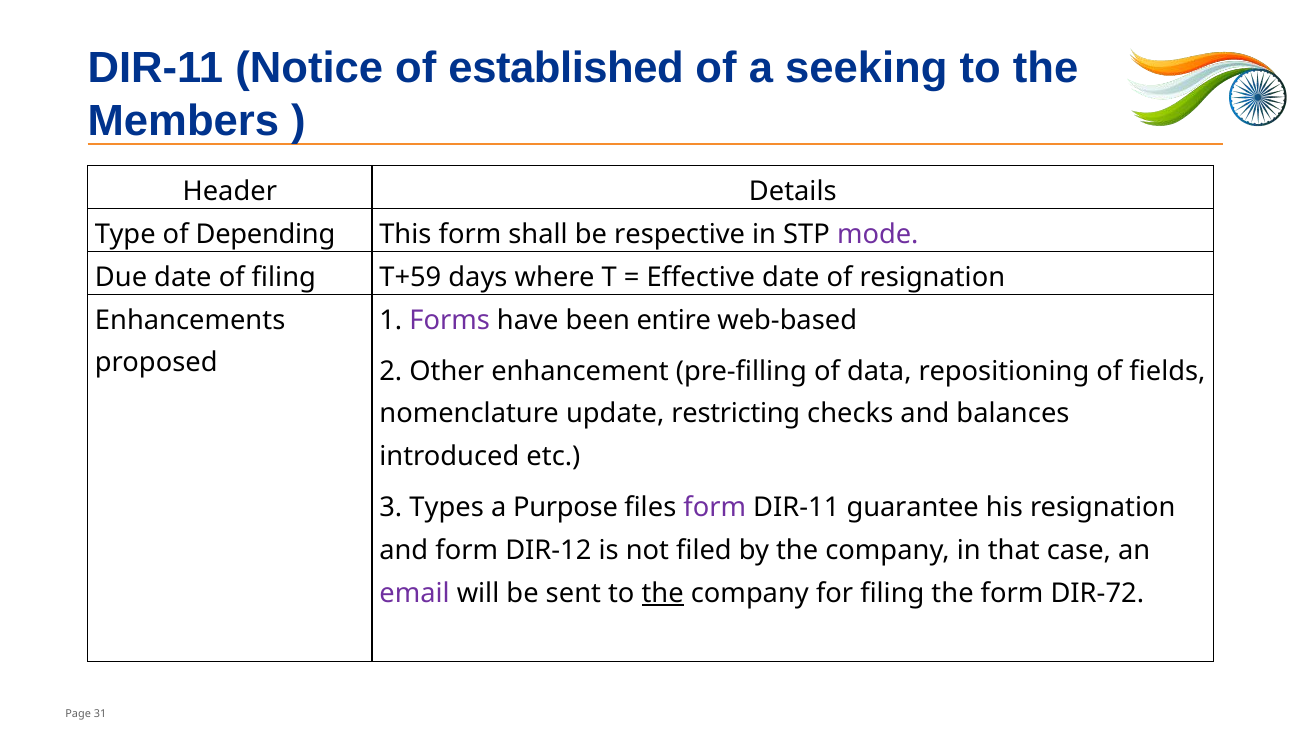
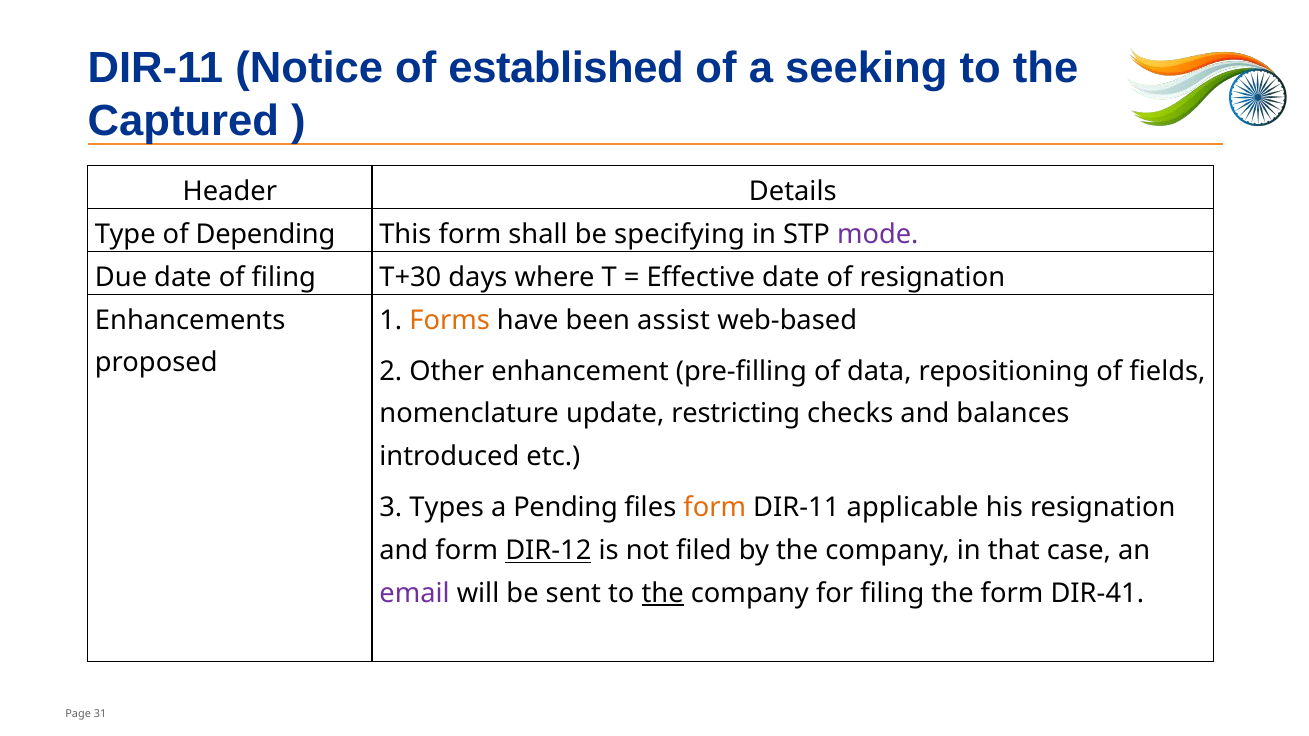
Members: Members -> Captured (183, 121)
respective: respective -> specifying (680, 234)
T+59: T+59 -> T+30 (410, 277)
Forms colour: purple -> orange (450, 320)
entire: entire -> assist (673, 320)
Purpose: Purpose -> Pending (566, 508)
form colour: purple -> orange (715, 508)
guarantee: guarantee -> applicable (913, 508)
DIR-12 underline: none -> present (548, 551)
DIR-72: DIR-72 -> DIR-41 (1097, 593)
